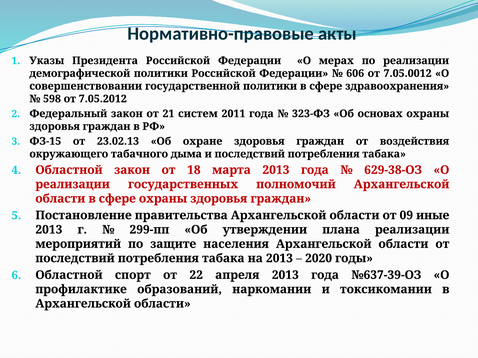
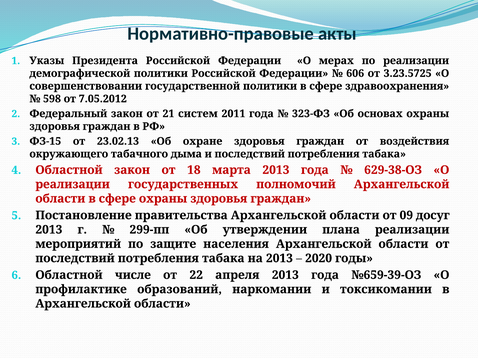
7.05.0012: 7.05.0012 -> 3.23.5725 (408, 73)
иные: иные -> досуг (433, 216)
спорт: спорт -> числе (133, 275)
№637-39-ОЗ: №637-39-ОЗ -> №659-39-ОЗ (386, 275)
